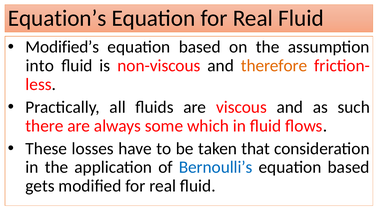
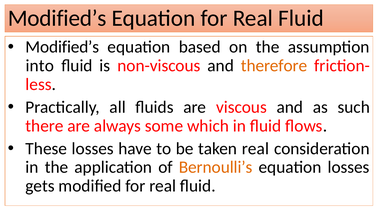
Equation’s: Equation’s -> Modified’s (57, 18)
taken that: that -> real (255, 148)
Bernoulli’s colour: blue -> orange (216, 167)
based: based -> losses (349, 167)
